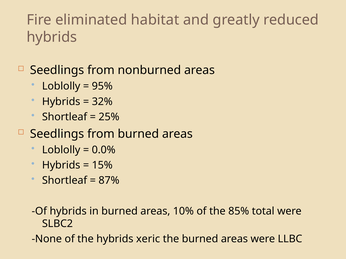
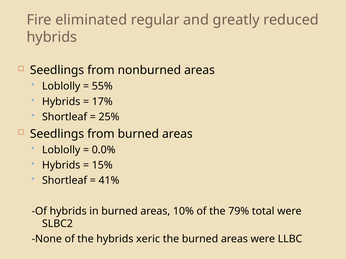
habitat: habitat -> regular (155, 20)
95%: 95% -> 55% (102, 86)
32%: 32% -> 17% (102, 102)
87%: 87% -> 41% (109, 181)
85%: 85% -> 79% (239, 211)
